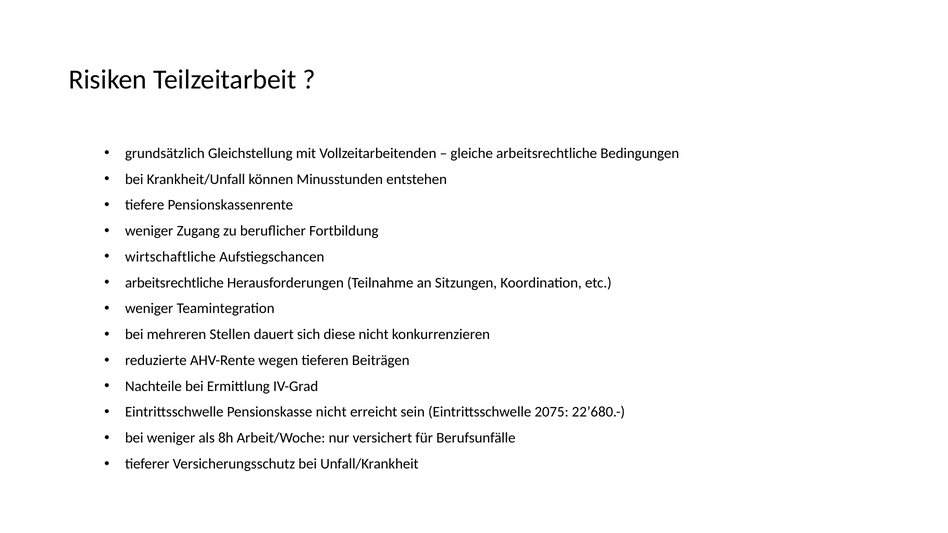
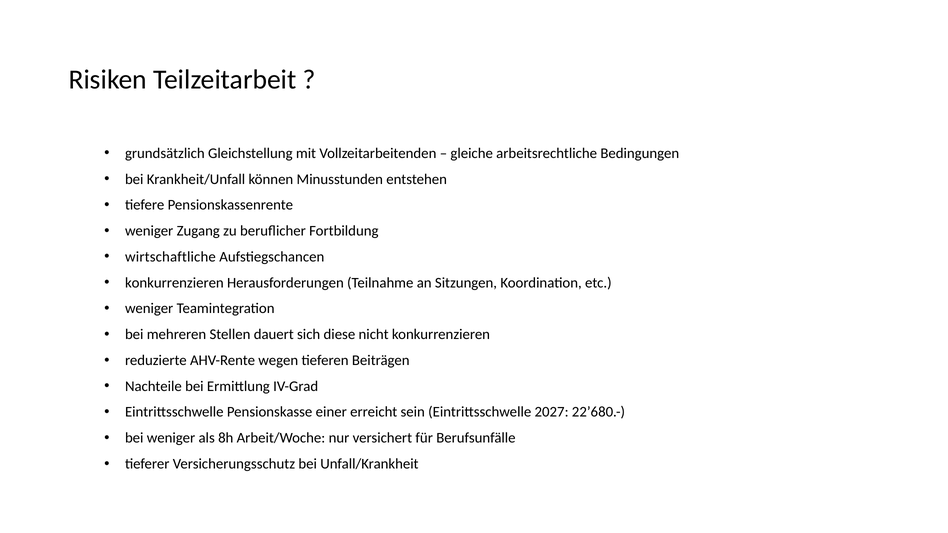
arbeitsrechtliche: arbeitsrechtliche -> konkurrenzieren (174, 283)
Pensionskasse nicht: nicht -> einer (331, 412)
2075: 2075 -> 2027 (552, 412)
